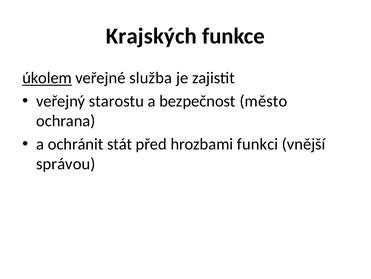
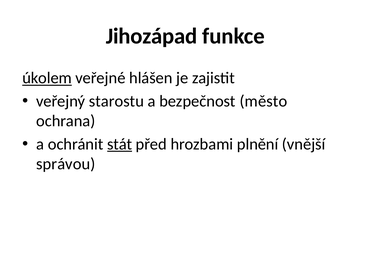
Krajských: Krajských -> Jihozápad (152, 36)
služba: služba -> hlášen (151, 78)
stát underline: none -> present (120, 144)
funkci: funkci -> plnění (258, 144)
